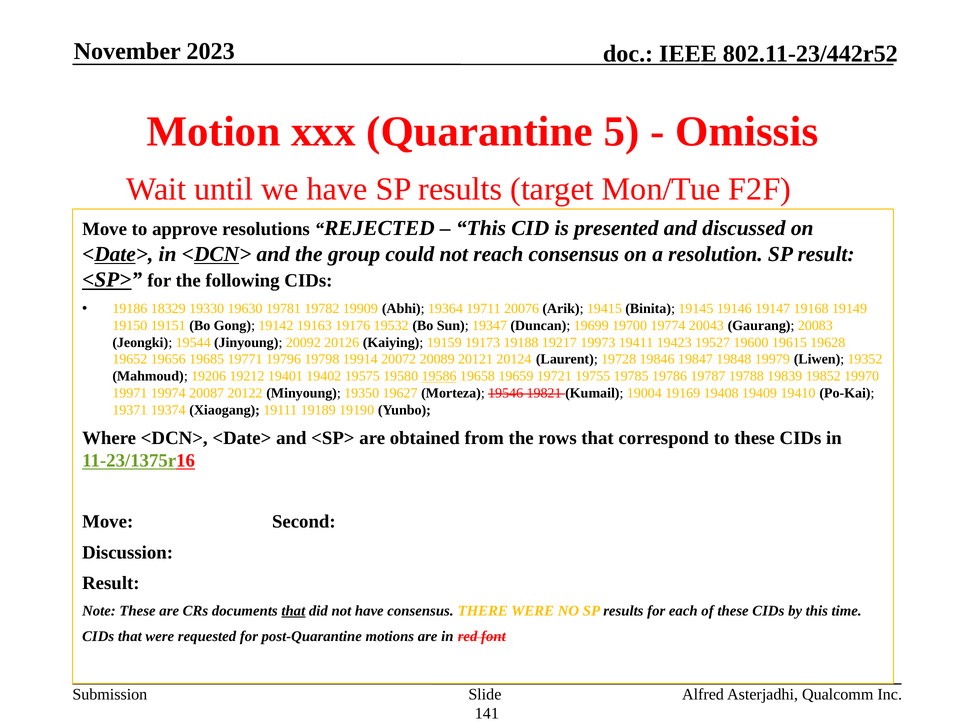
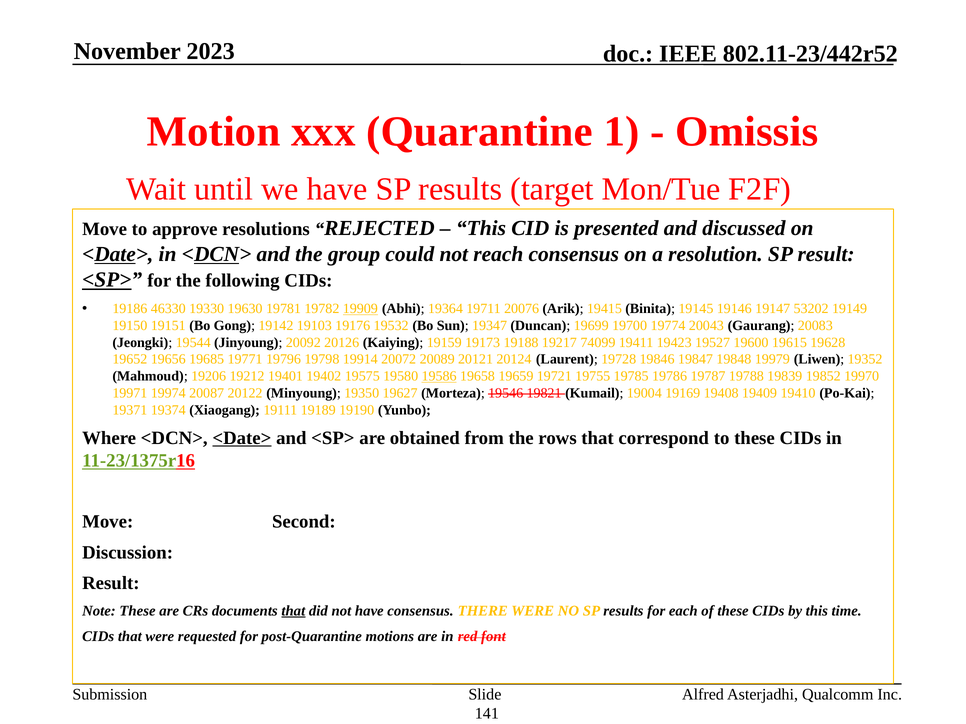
5: 5 -> 1 (621, 132)
18329: 18329 -> 46330 (168, 309)
19909 underline: none -> present (360, 309)
19168: 19168 -> 53202 (811, 309)
19163: 19163 -> 19103 (314, 326)
19973: 19973 -> 74099 (598, 343)
<Date> underline: none -> present (242, 438)
